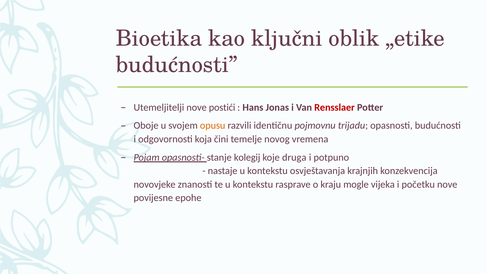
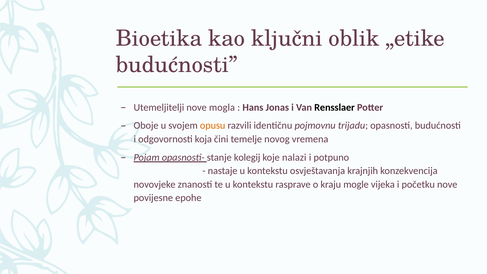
postići: postići -> mogla (222, 107)
Rensslaer colour: red -> black (335, 107)
druga: druga -> nalazi (294, 157)
